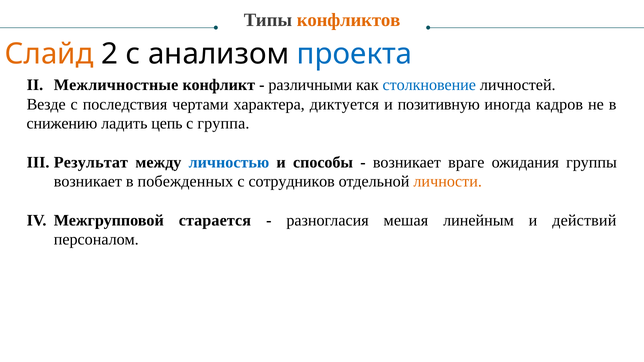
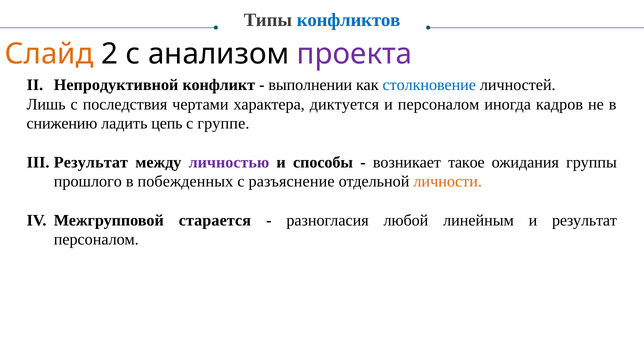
конфликтов colour: orange -> blue (349, 20)
проекта colour: blue -> purple (355, 54)
Межличностные: Межличностные -> Непродуктивной (116, 85)
различными: различными -> выполнении (310, 85)
Везде: Везде -> Лишь (46, 104)
и позитивную: позитивную -> персоналом (439, 104)
группа: группа -> группе (223, 124)
личностью colour: blue -> purple (229, 162)
враге: враге -> такое (466, 162)
возникает: возникает -> прошлого (88, 182)
сотрудников: сотрудников -> разъяснение (292, 182)
мешая: мешая -> любой (406, 220)
и действий: действий -> результат (585, 220)
